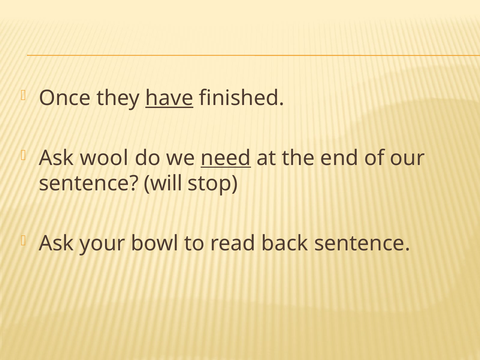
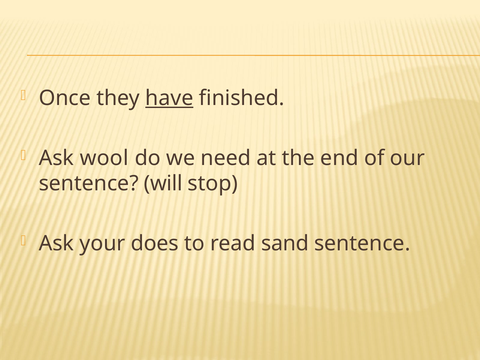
need underline: present -> none (226, 158)
bowl: bowl -> does (155, 243)
back: back -> sand (285, 243)
